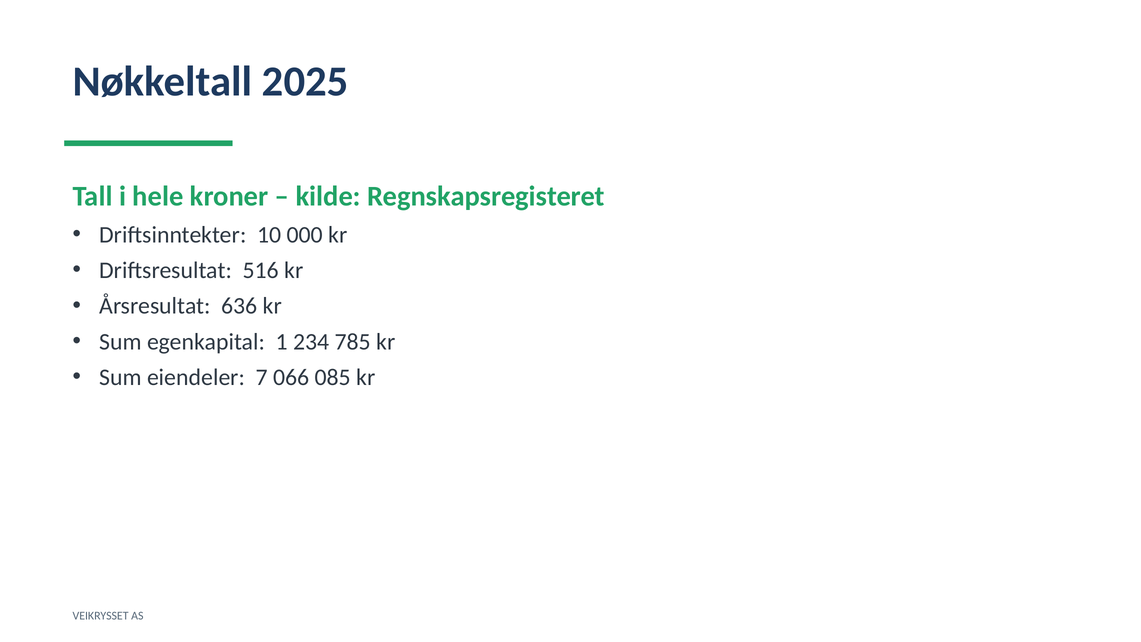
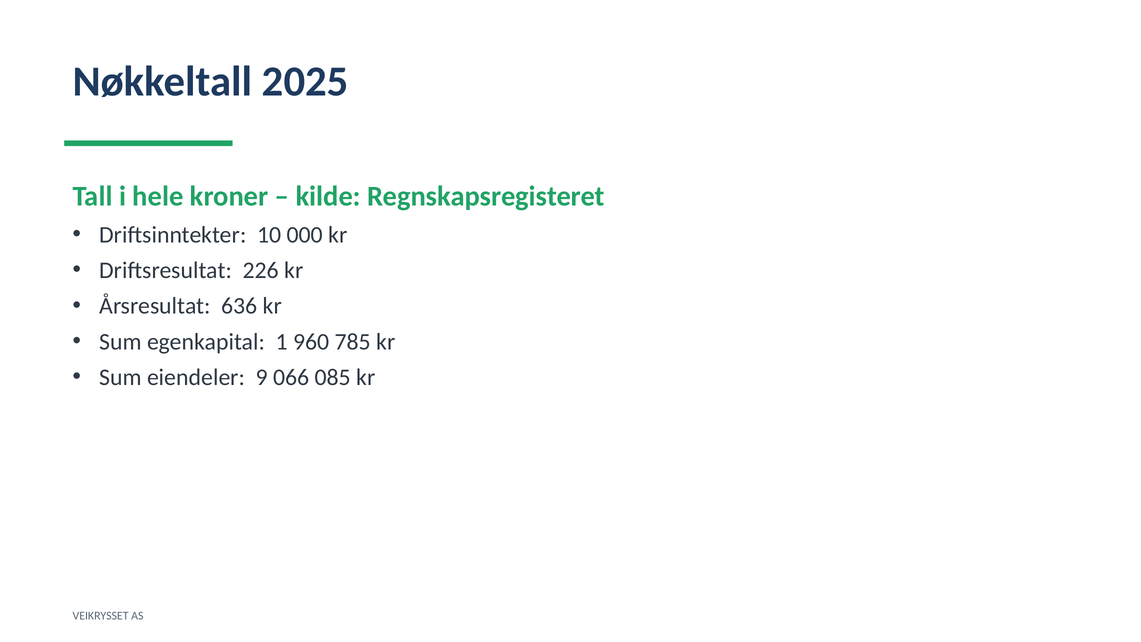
516: 516 -> 226 (261, 270)
234: 234 -> 960 (311, 342)
7: 7 -> 9 (262, 377)
